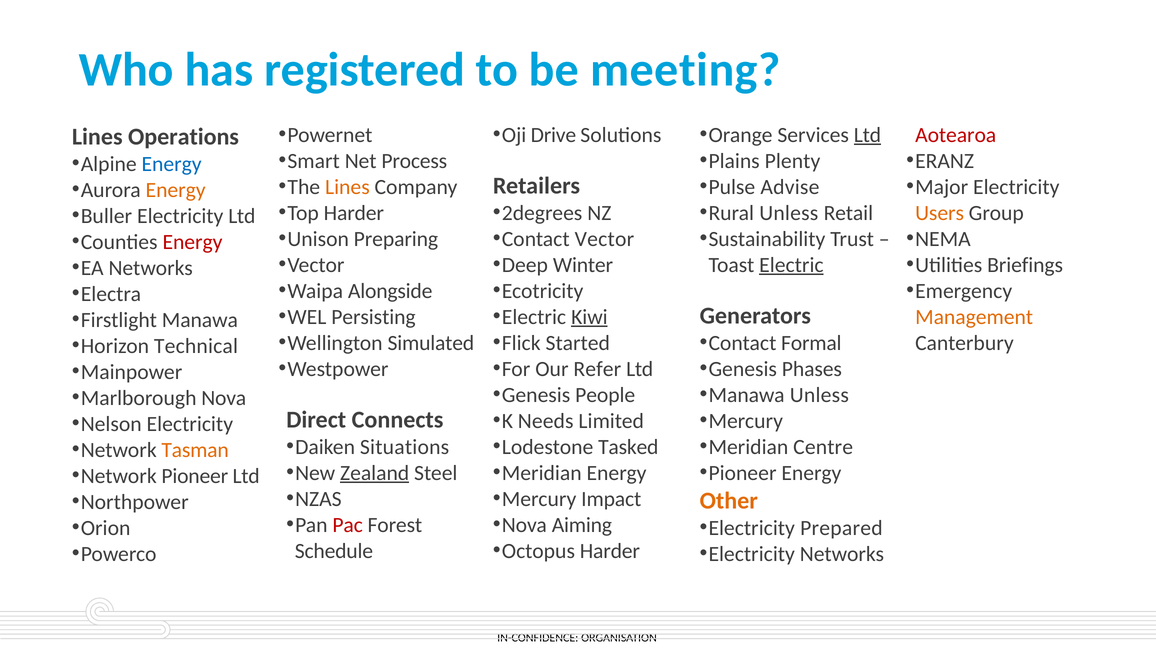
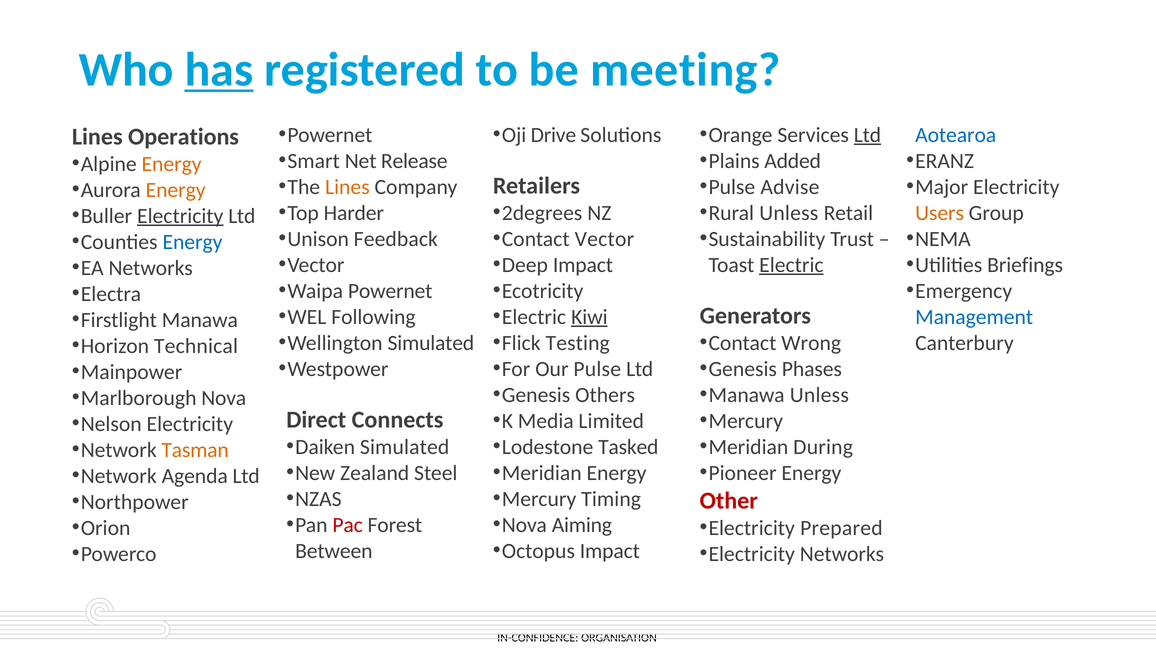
has underline: none -> present (219, 70)
Aotearoa colour: red -> blue (956, 135)
Process: Process -> Release (414, 161)
Plenty: Plenty -> Added (793, 161)
Energy colour: blue -> orange (172, 164)
Electricity underline: none -> present (180, 216)
Preparing: Preparing -> Feedback (396, 239)
Energy colour: red -> blue (193, 242)
Deep Winter: Winter -> Impact (583, 265)
Waipa Alongside: Alongside -> Powernet (390, 291)
Persisting: Persisting -> Following (373, 317)
Management colour: orange -> blue (974, 317)
Started: Started -> Testing (578, 343)
Formal: Formal -> Wrong (811, 343)
Our Refer: Refer -> Pulse (597, 369)
People: People -> Others (605, 395)
Needs: Needs -> Media (546, 421)
Daiken Situations: Situations -> Simulated (405, 447)
Centre: Centre -> During (823, 447)
Zealand underline: present -> none (375, 473)
Network Pioneer: Pioneer -> Agenda (195, 476)
Impact: Impact -> Timing (611, 499)
Other colour: orange -> red (729, 501)
Octopus Harder: Harder -> Impact (610, 551)
Schedule: Schedule -> Between (334, 551)
